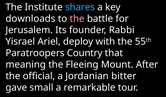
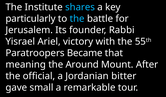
downloads: downloads -> particularly (31, 19)
the colour: pink -> light blue (77, 19)
deploy: deploy -> victory (78, 42)
Country: Country -> Became (85, 53)
Fleeing: Fleeing -> Around (82, 65)
